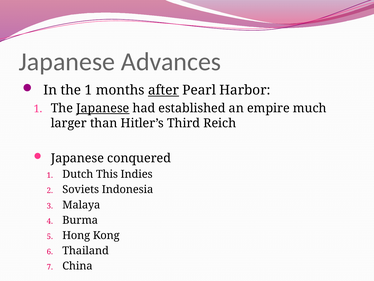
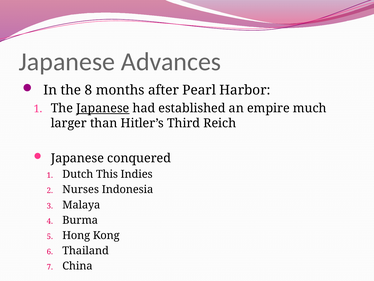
the 1: 1 -> 8 (88, 90)
after underline: present -> none (163, 90)
Soviets: Soviets -> Nurses (81, 189)
